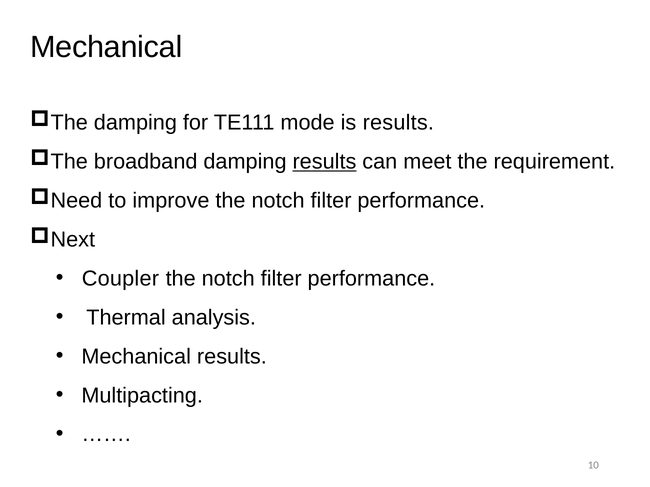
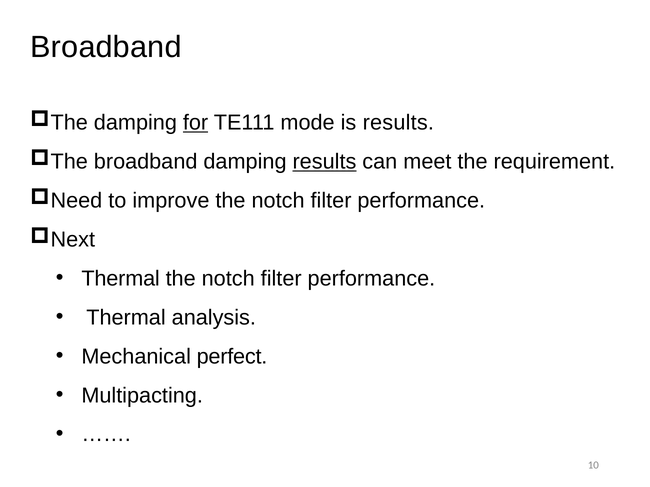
Mechanical: Mechanical -> Broadband (106, 47)
for underline: none -> present (196, 123)
Coupler: Coupler -> Thermal (121, 279)
Mechanical results: results -> perfect (232, 357)
